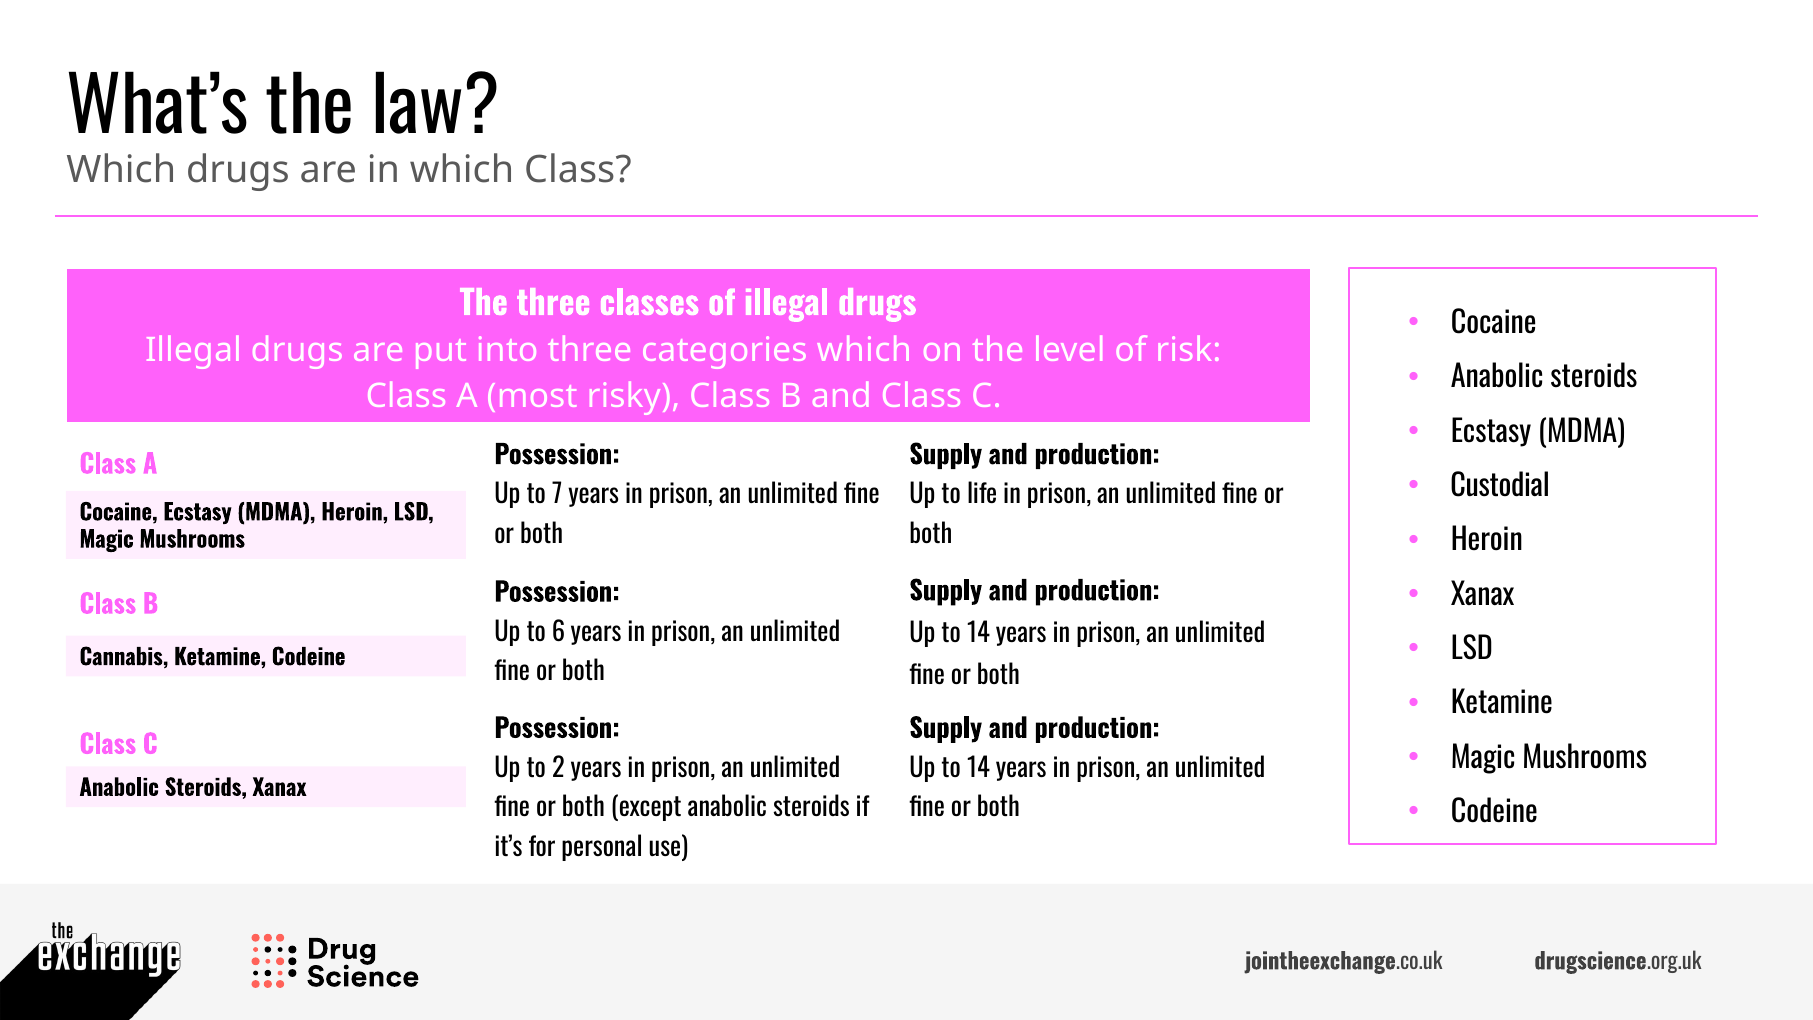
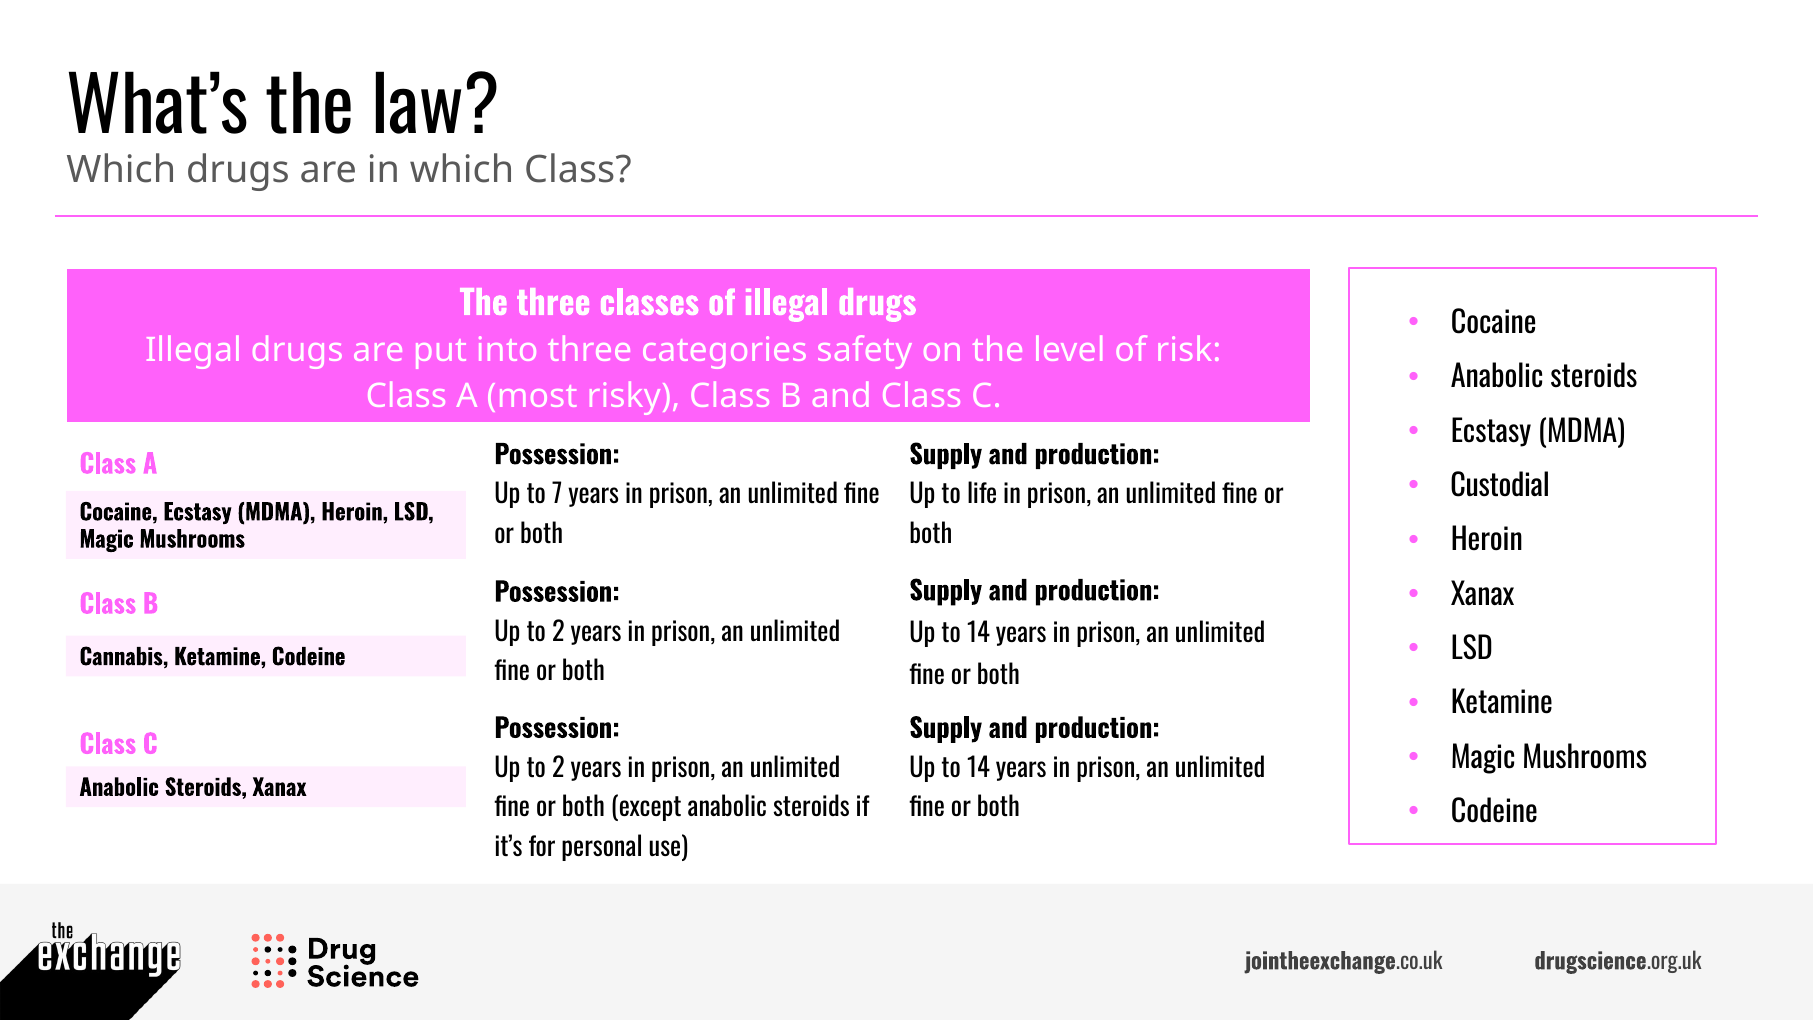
categories which: which -> safety (864, 350)
6: 6 -> 2 (558, 632)
